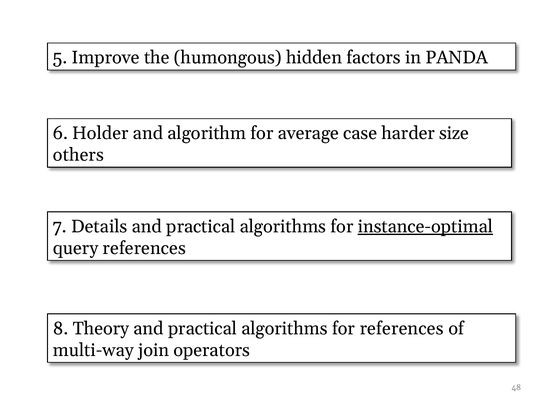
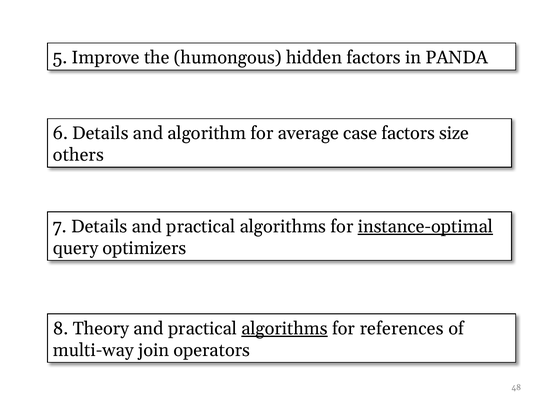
6 Holder: Holder -> Details (100, 134)
case harder: harder -> factors (408, 134)
query references: references -> optimizers (144, 249)
algorithms underline: none -> present (285, 329)
